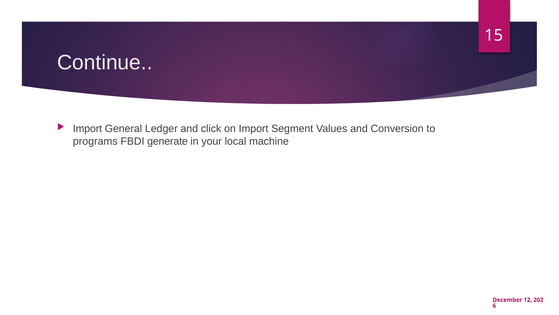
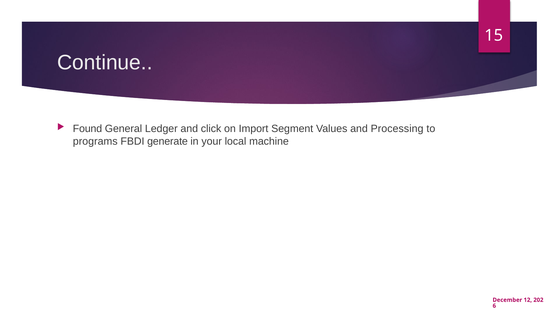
Import: Import -> Found (87, 128)
Conversion: Conversion -> Processing (397, 128)
